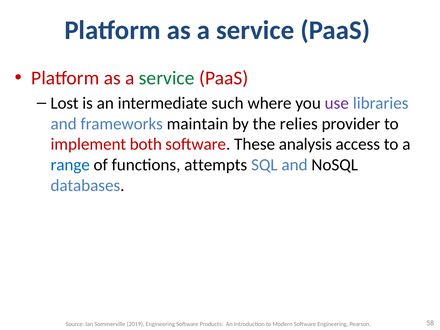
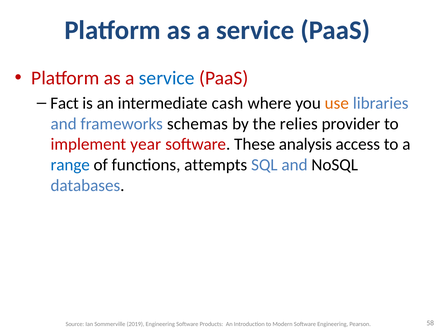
service colour: green -> blue (167, 78)
Lost: Lost -> Fact (65, 103)
such: such -> cash (227, 103)
use colour: purple -> orange (337, 103)
maintain: maintain -> schemas (197, 124)
both: both -> year (146, 144)
